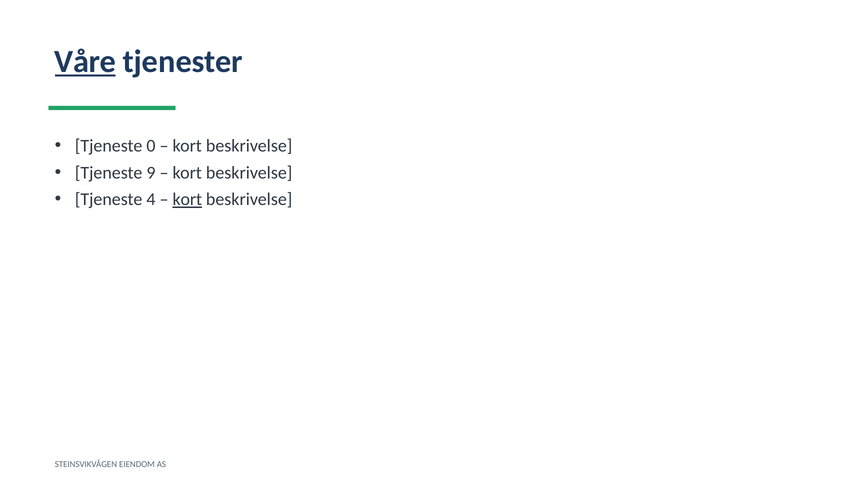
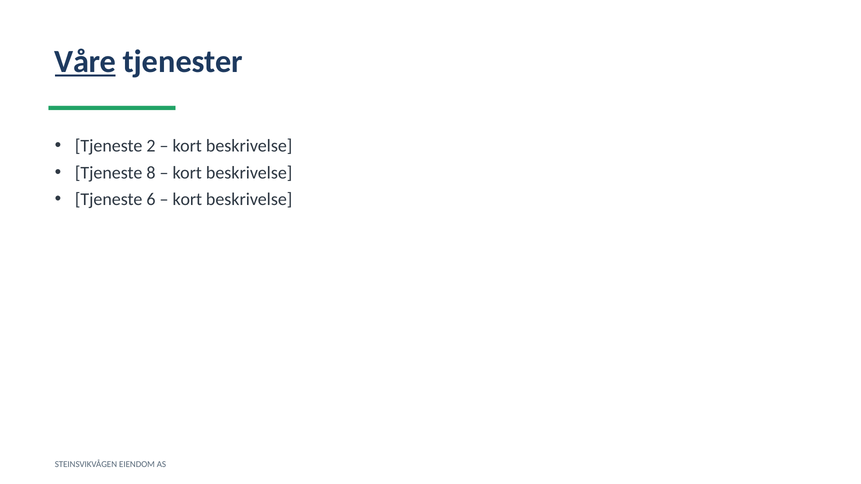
0: 0 -> 2 (151, 146)
9: 9 -> 8 (151, 173)
4: 4 -> 6 (151, 200)
kort underline: present -> none (187, 200)
